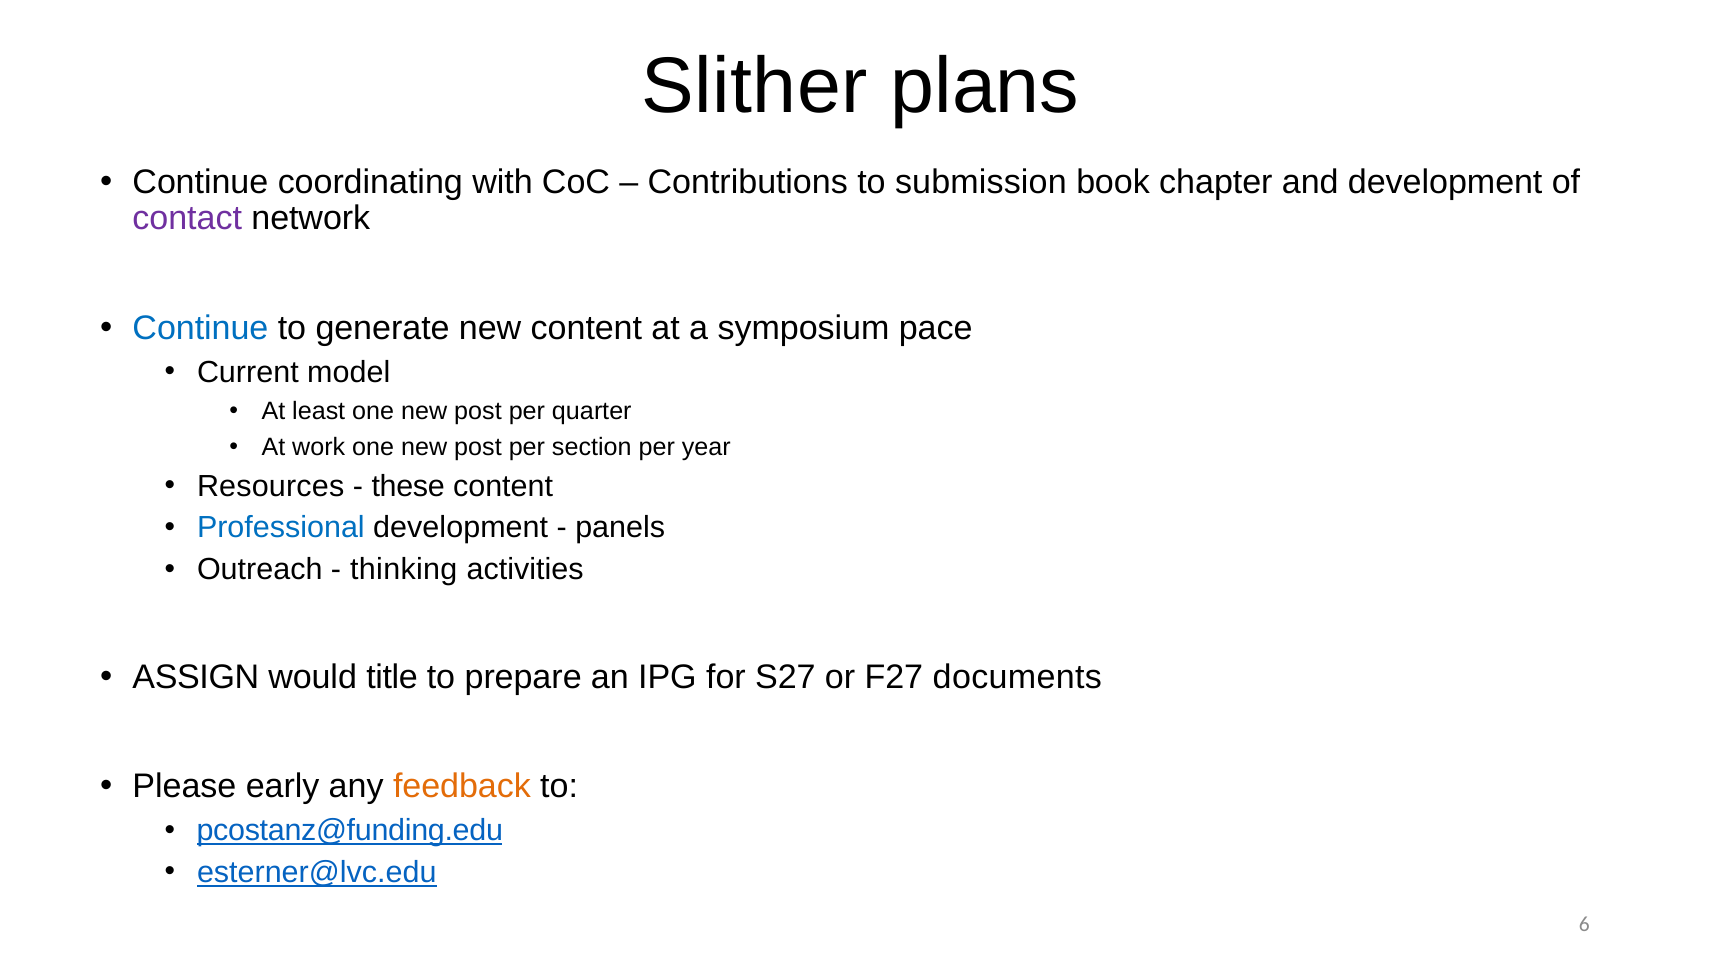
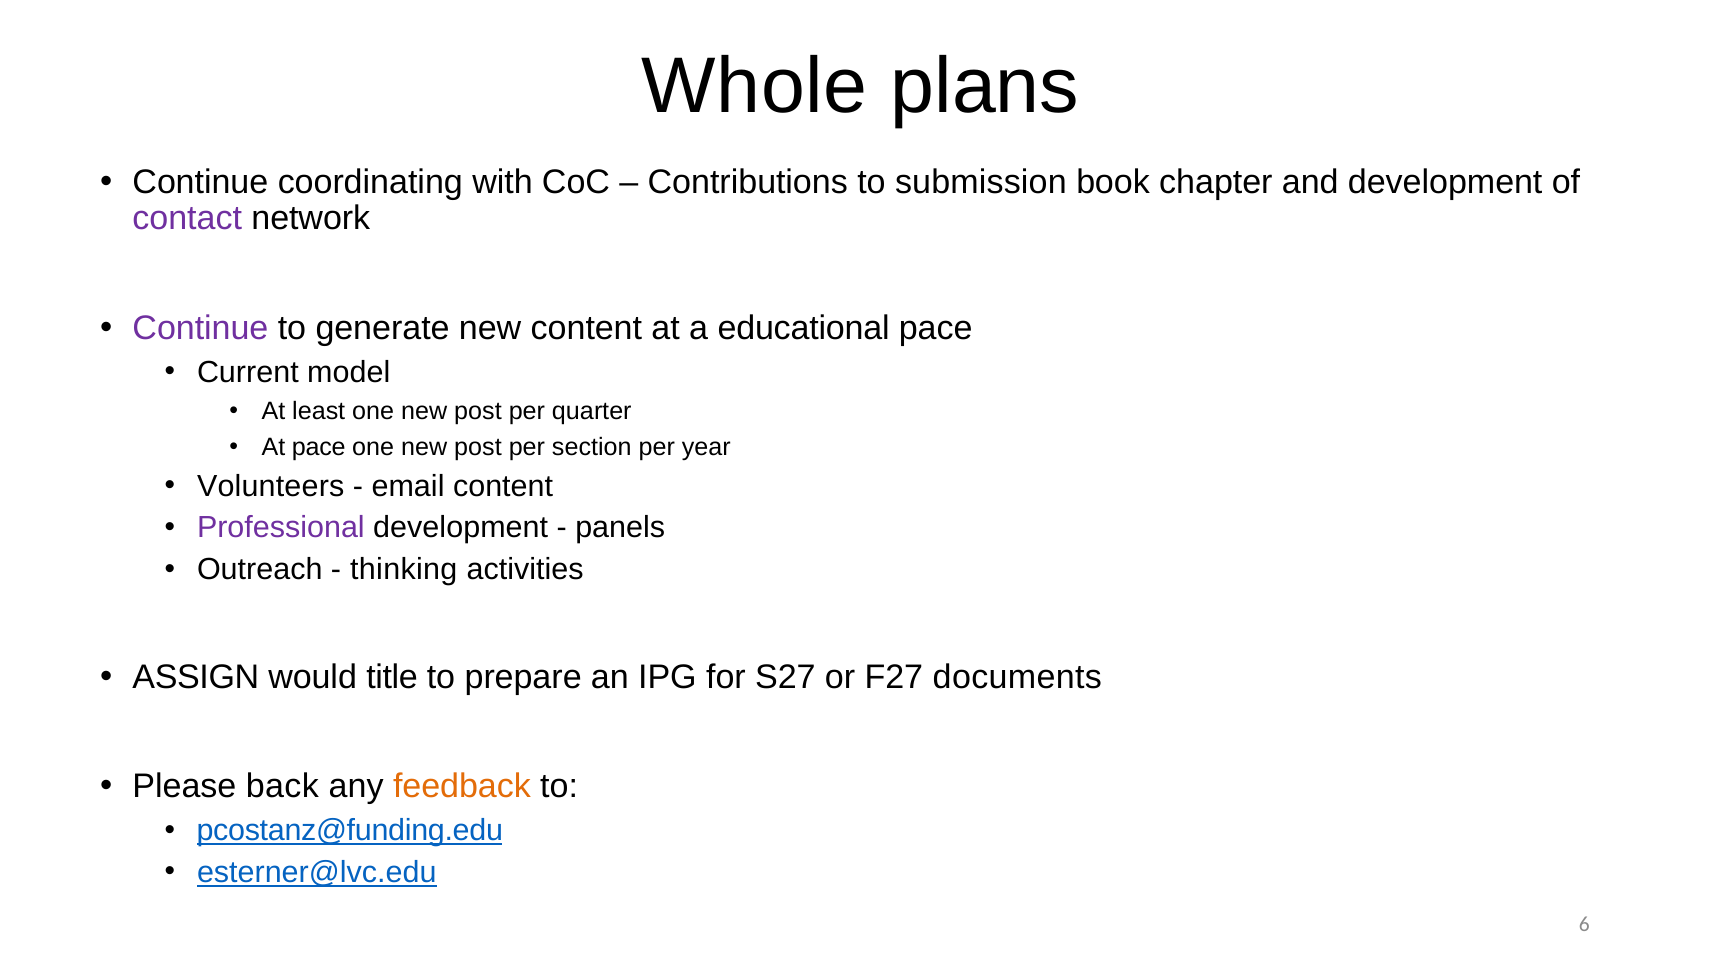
Slither: Slither -> Whole (755, 86)
Continue colour: blue -> purple (200, 328)
symposium: symposium -> educational (804, 328)
At work: work -> pace (319, 447)
Resources: Resources -> Volunteers (271, 486)
these: these -> email (408, 486)
Professional colour: blue -> purple (281, 528)
early: early -> back (282, 787)
